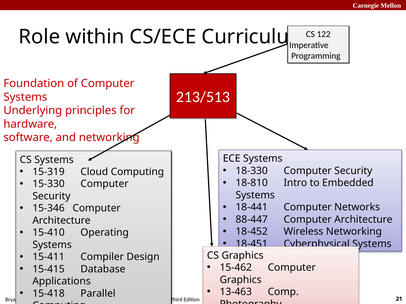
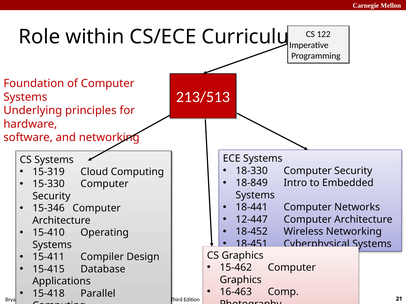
18-810: 18-810 -> 18-849 (252, 183)
88-447: 88-447 -> 12-447 (252, 220)
13-463: 13-463 -> 16-463 (236, 292)
